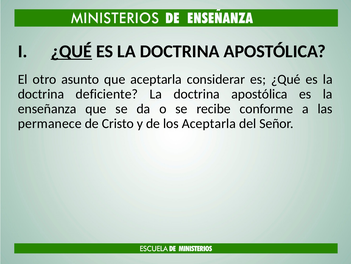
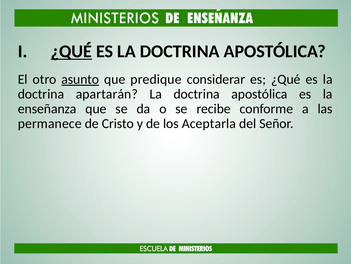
asunto underline: none -> present (80, 79)
que aceptarla: aceptarla -> predique (156, 79)
deficiente: deficiente -> apartarán (107, 94)
